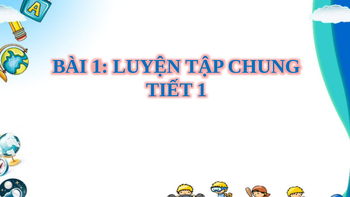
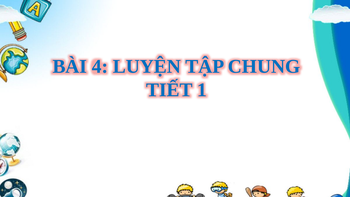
BÀI 1: 1 -> 4 (100, 67)
